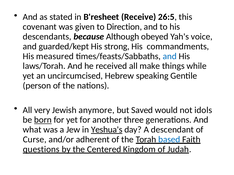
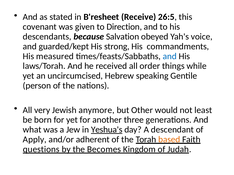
Although: Although -> Salvation (123, 37)
make: make -> order (150, 66)
Saved: Saved -> Other (142, 110)
idols: idols -> least (203, 110)
born underline: present -> none (43, 120)
Curse: Curse -> Apply (35, 140)
based colour: blue -> orange (169, 140)
Centered: Centered -> Becomes (104, 150)
